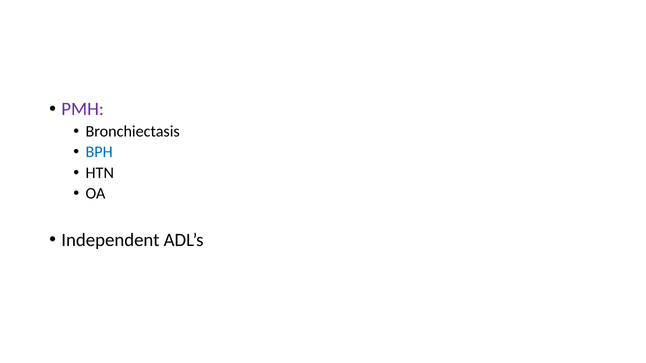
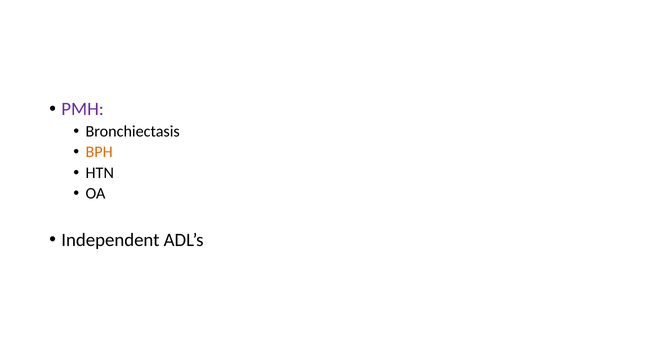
BPH colour: blue -> orange (99, 152)
